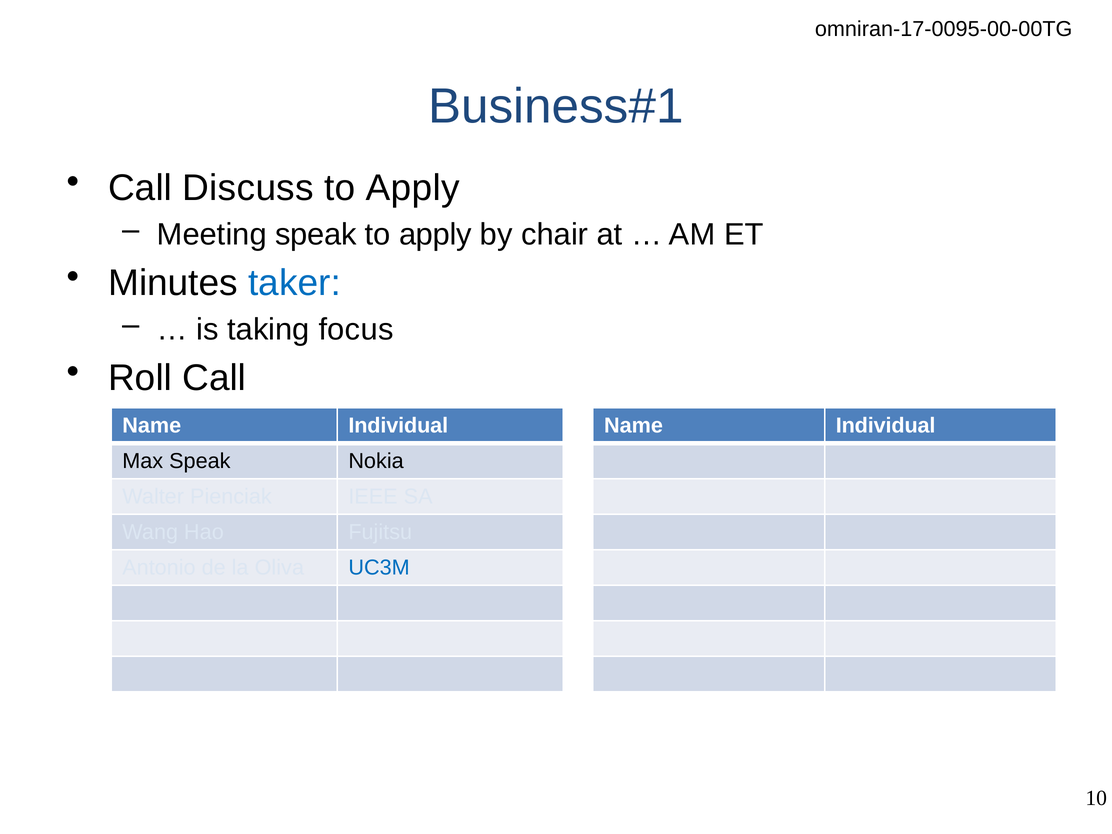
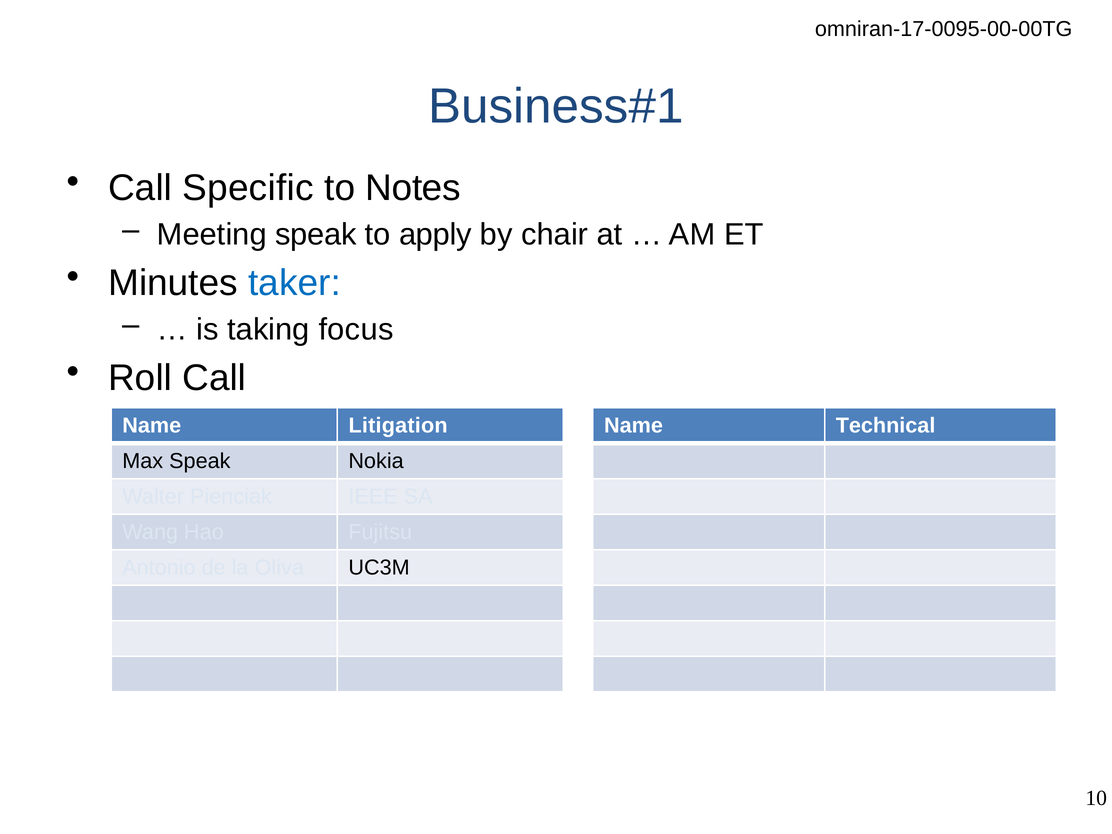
Discuss: Discuss -> Specific (248, 188)
Apply: Apply -> Notes (413, 188)
Individual: Individual -> Litigation (398, 426)
Individual: Individual -> Technical (886, 426)
UC3M colour: blue -> black (379, 568)
